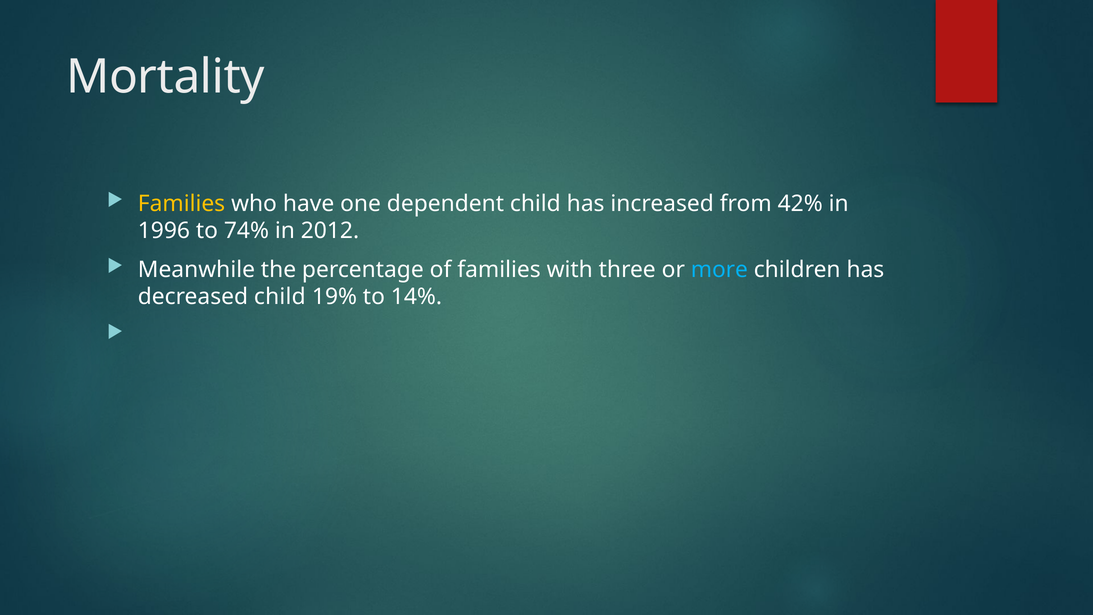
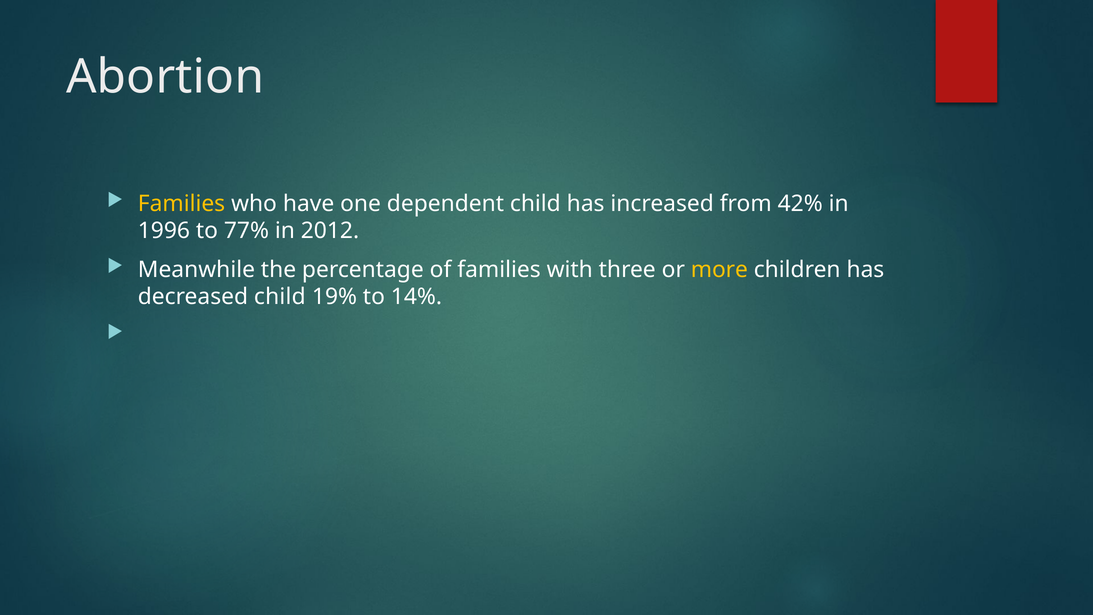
Mortality: Mortality -> Abortion (165, 77)
74%: 74% -> 77% (246, 231)
more colour: light blue -> yellow (719, 269)
